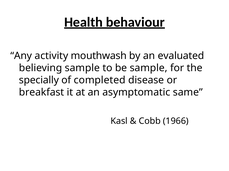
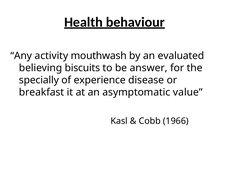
believing sample: sample -> biscuits (82, 68)
be sample: sample -> answer (149, 68)
completed: completed -> experience (100, 80)
same: same -> value (188, 93)
